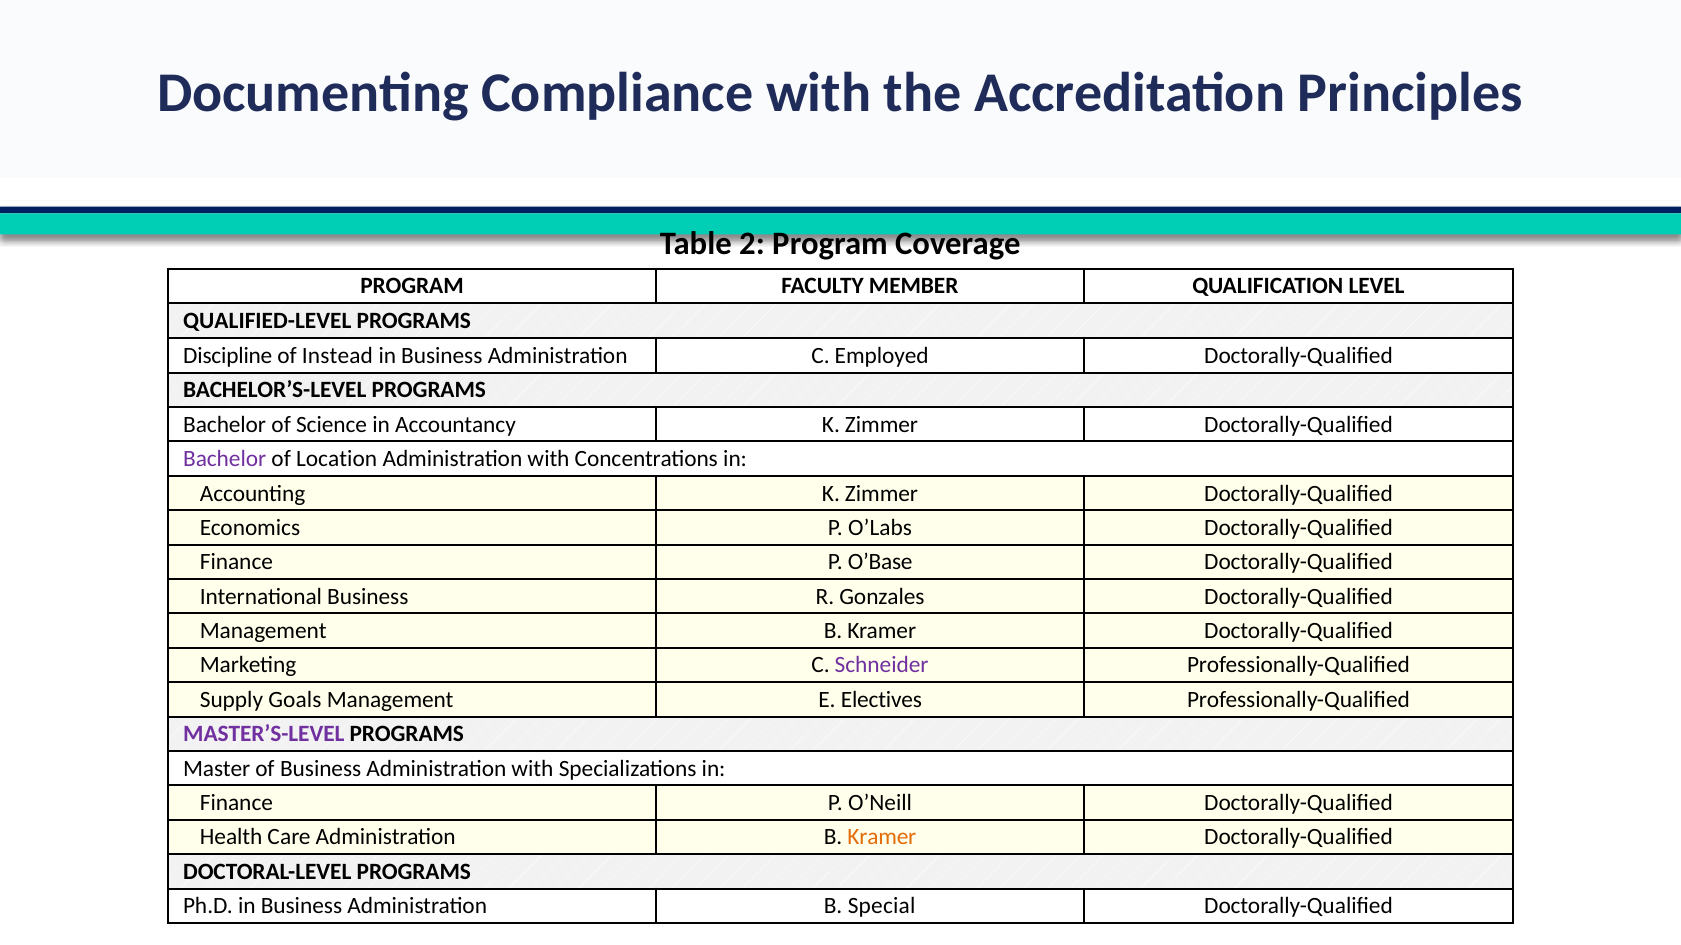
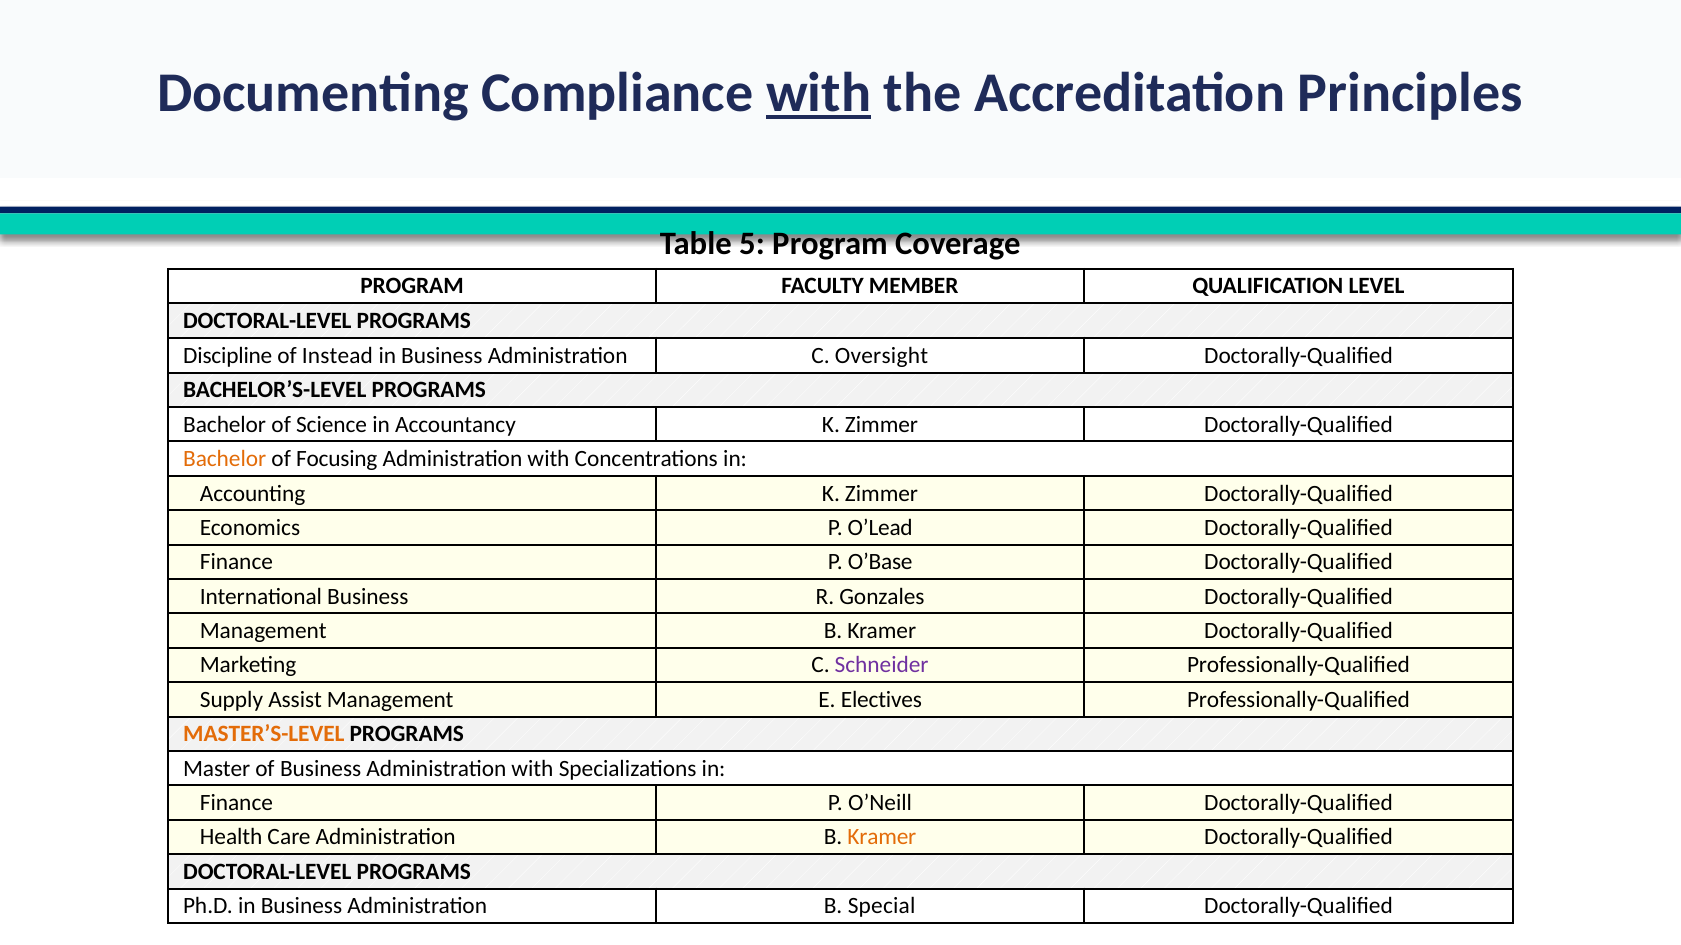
with underline: none -> present (819, 93)
2: 2 -> 5 (752, 244)
QUALIFIED-LEVEL: QUALIFIED-LEVEL -> DOCTORAL-LEVEL (267, 321)
Employed: Employed -> Oversight (881, 356)
Bachelor colour: purple -> orange (225, 459)
Location: Location -> Focusing (337, 459)
O’Labs: O’Labs -> O’Lead (880, 528)
Goals: Goals -> Assist (295, 700)
MASTER’S-LEVEL colour: purple -> orange (264, 735)
